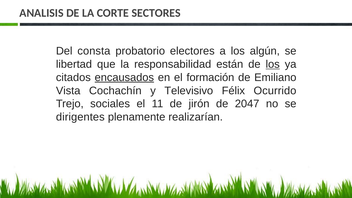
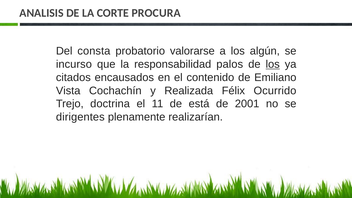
SECTORES: SECTORES -> PROCURA (156, 13)
electores: electores -> valorarse (192, 51)
libertad: libertad -> incurso (74, 64)
están: están -> palos (230, 64)
encausados underline: present -> none (124, 77)
formación: formación -> contenido (210, 77)
Televisivo: Televisivo -> Realizada (189, 91)
sociales: sociales -> doctrina (110, 104)
jirón: jirón -> está (199, 104)
2047: 2047 -> 2001 (247, 104)
